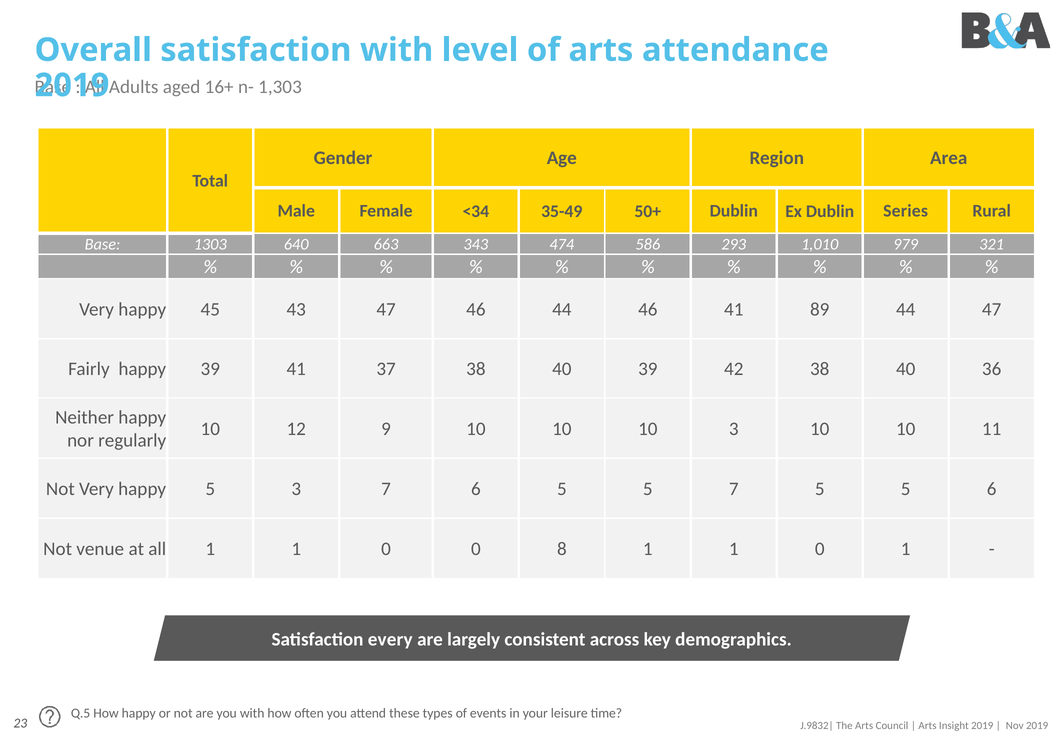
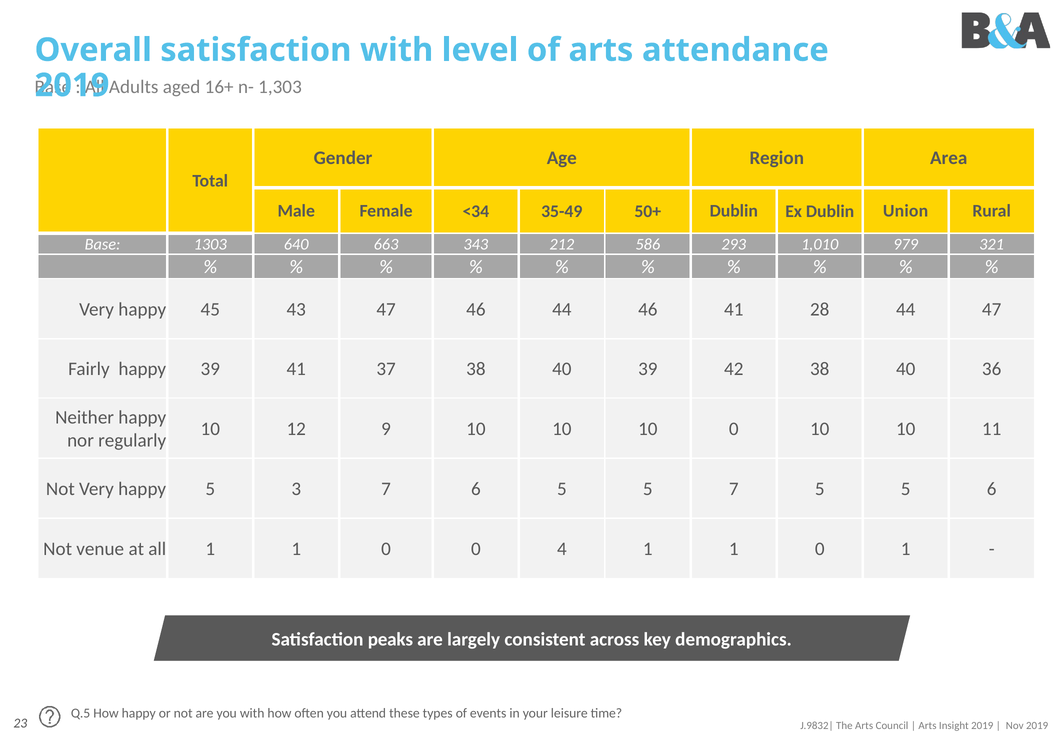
Series: Series -> Union (906, 211)
474: 474 -> 212 (562, 245)
89: 89 -> 28 (820, 310)
10 3: 3 -> 0 (734, 429)
8: 8 -> 4 (562, 550)
every: every -> peaks (390, 640)
